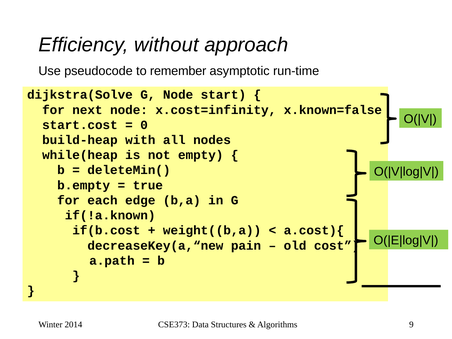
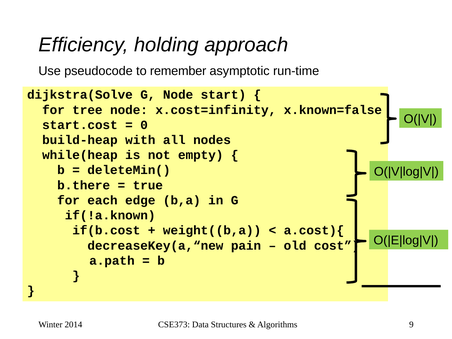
without: without -> holding (166, 45)
next: next -> tree (87, 110)
b.empty: b.empty -> b.there (84, 185)
